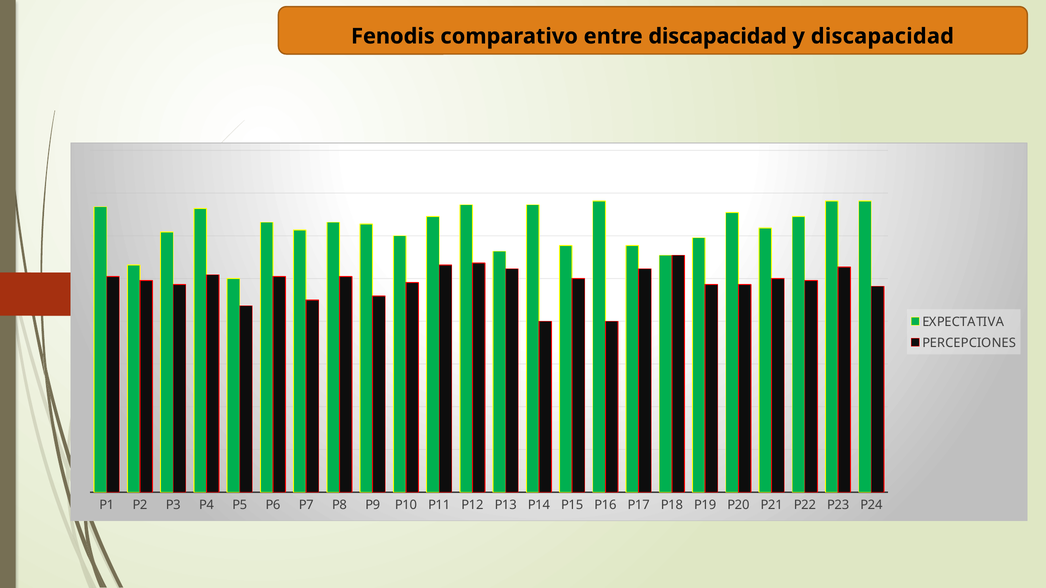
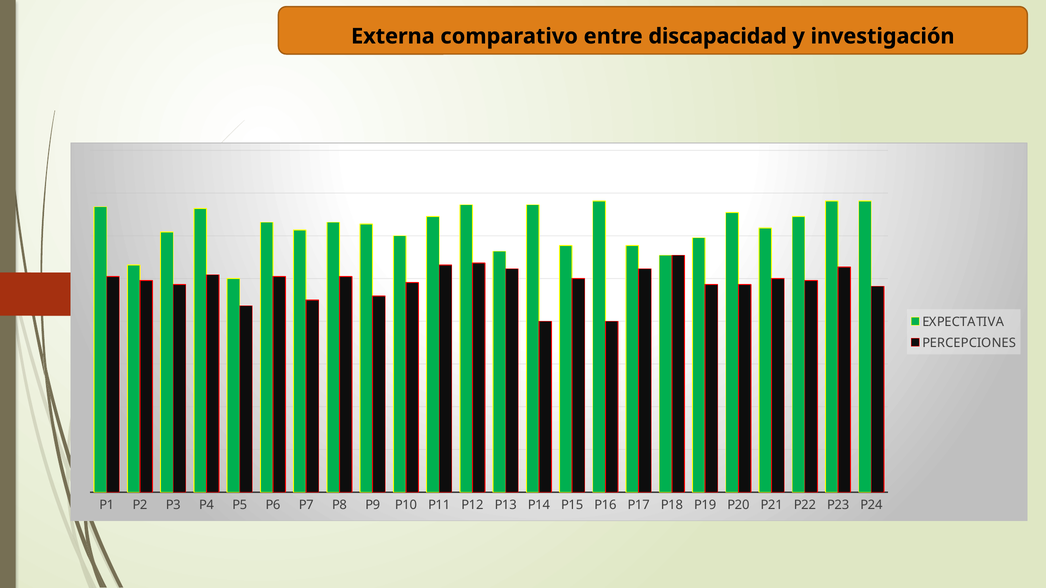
Fenodis: Fenodis -> Externa (393, 36)
y discapacidad: discapacidad -> investigación (883, 36)
